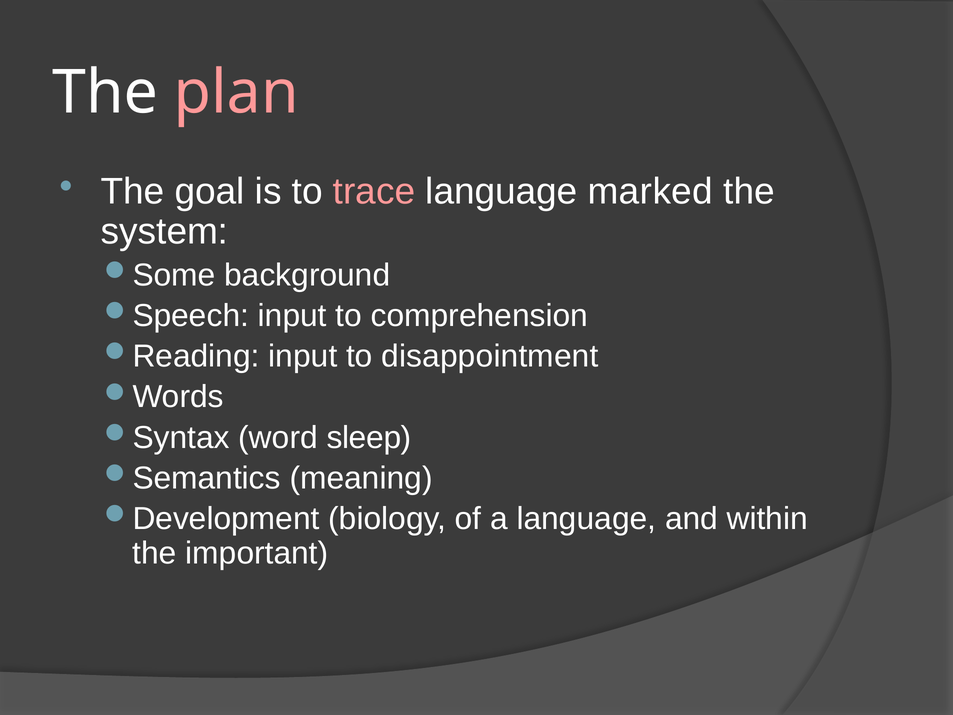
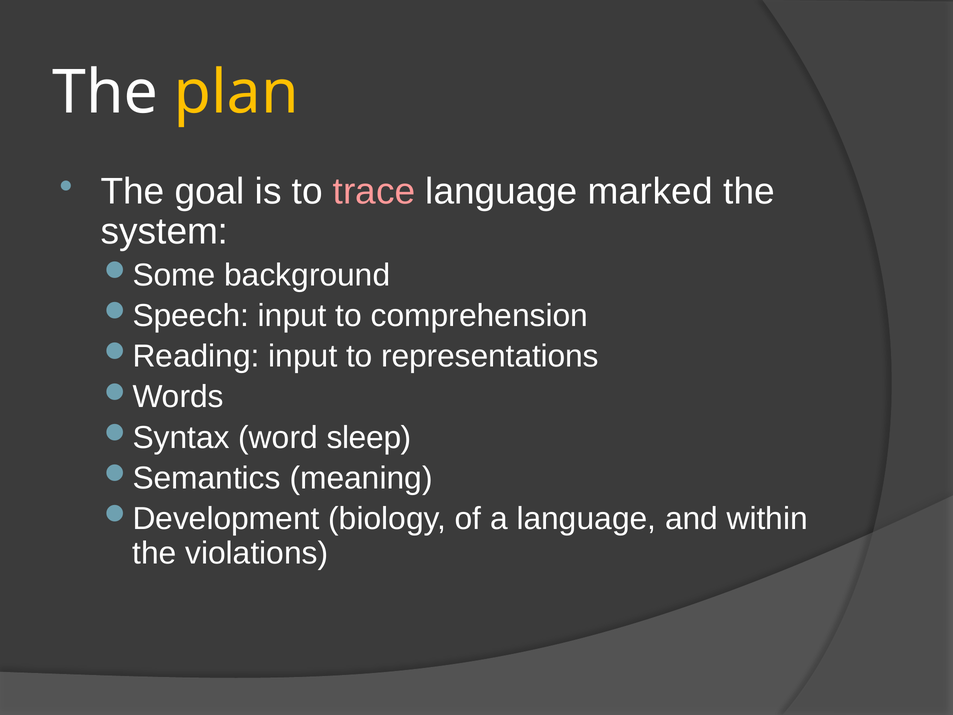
plan colour: pink -> yellow (236, 92)
disappointment: disappointment -> representations (490, 356)
important: important -> violations (257, 553)
